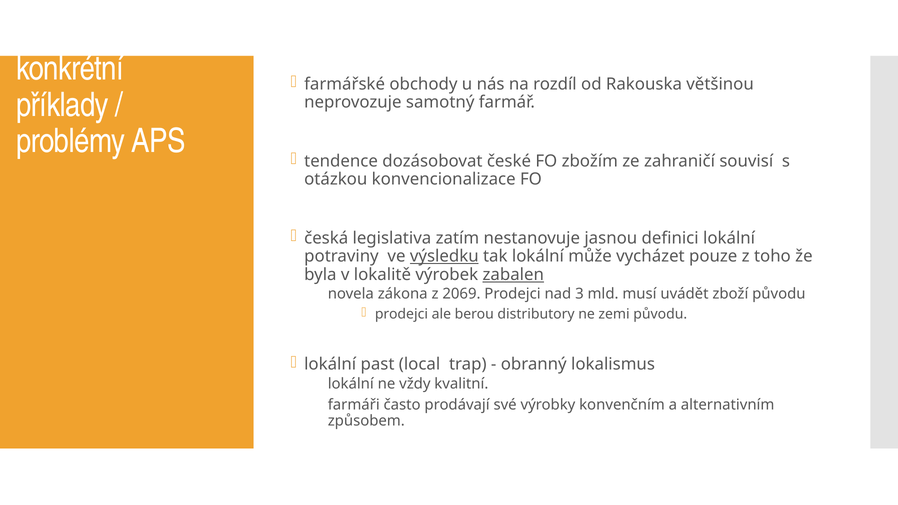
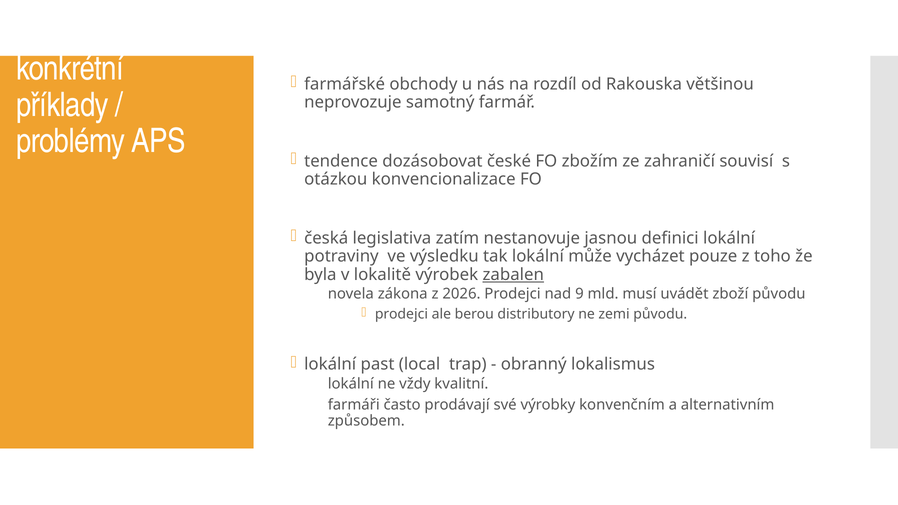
výsledku underline: present -> none (444, 256)
2069: 2069 -> 2026 (461, 294)
3: 3 -> 9 (579, 294)
